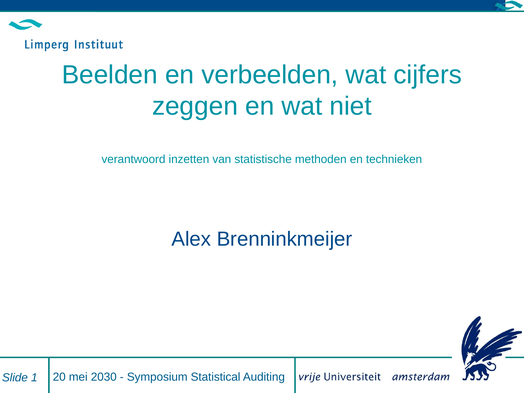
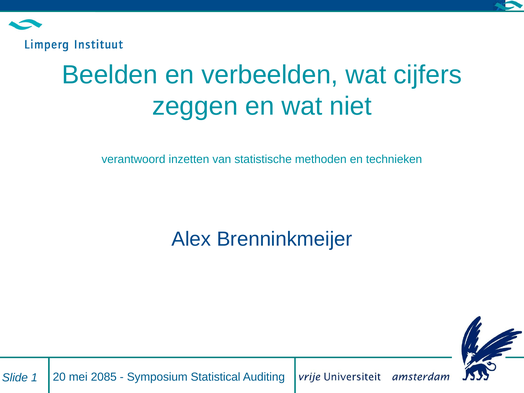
2030: 2030 -> 2085 (104, 377)
